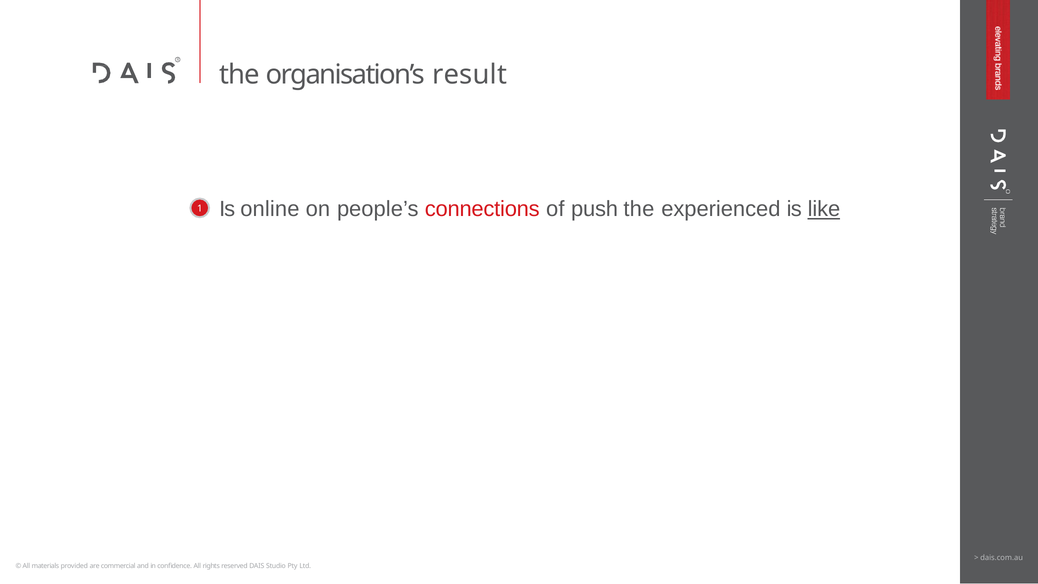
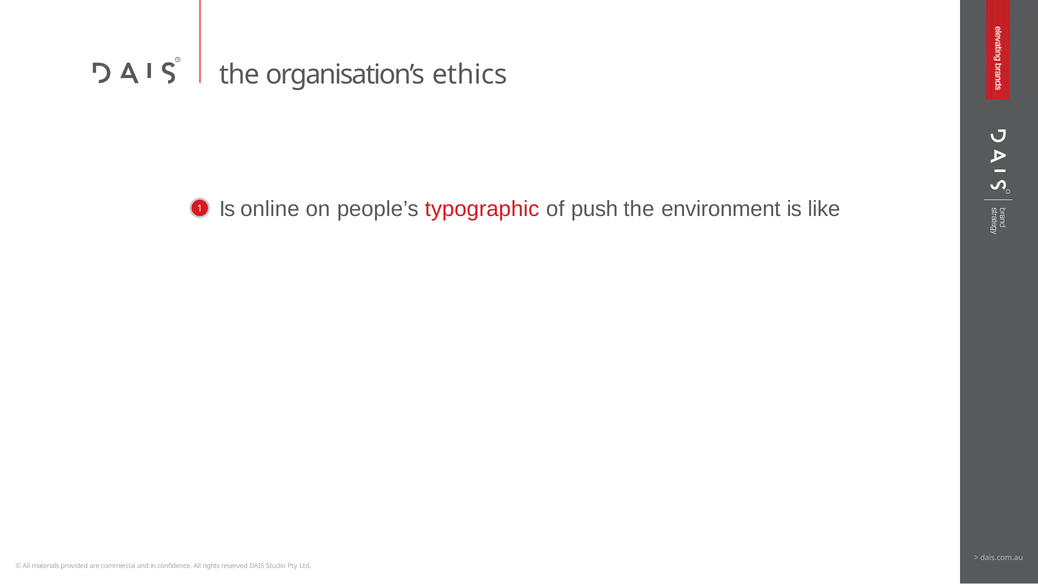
result: result -> ethics (470, 75)
connections: connections -> typographic (482, 209)
experienced: experienced -> environment (721, 209)
like underline: present -> none (824, 209)
